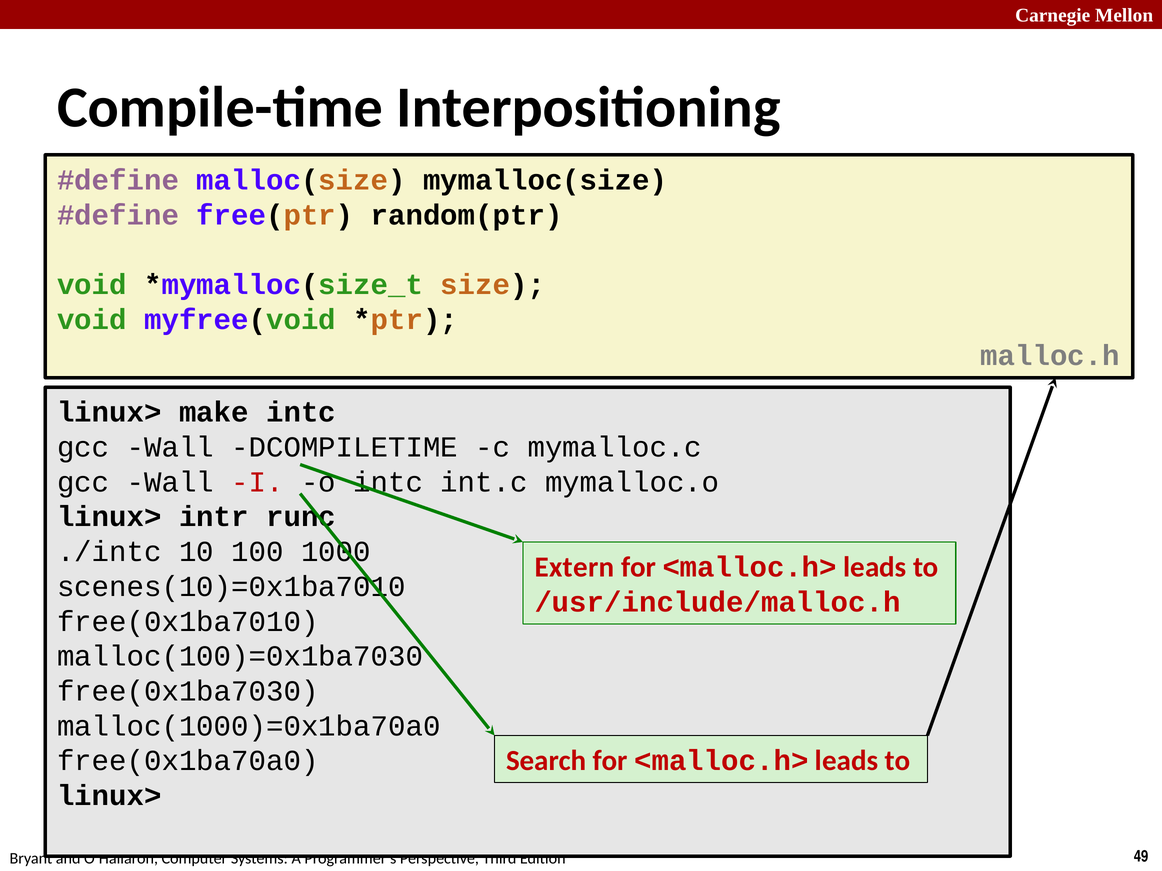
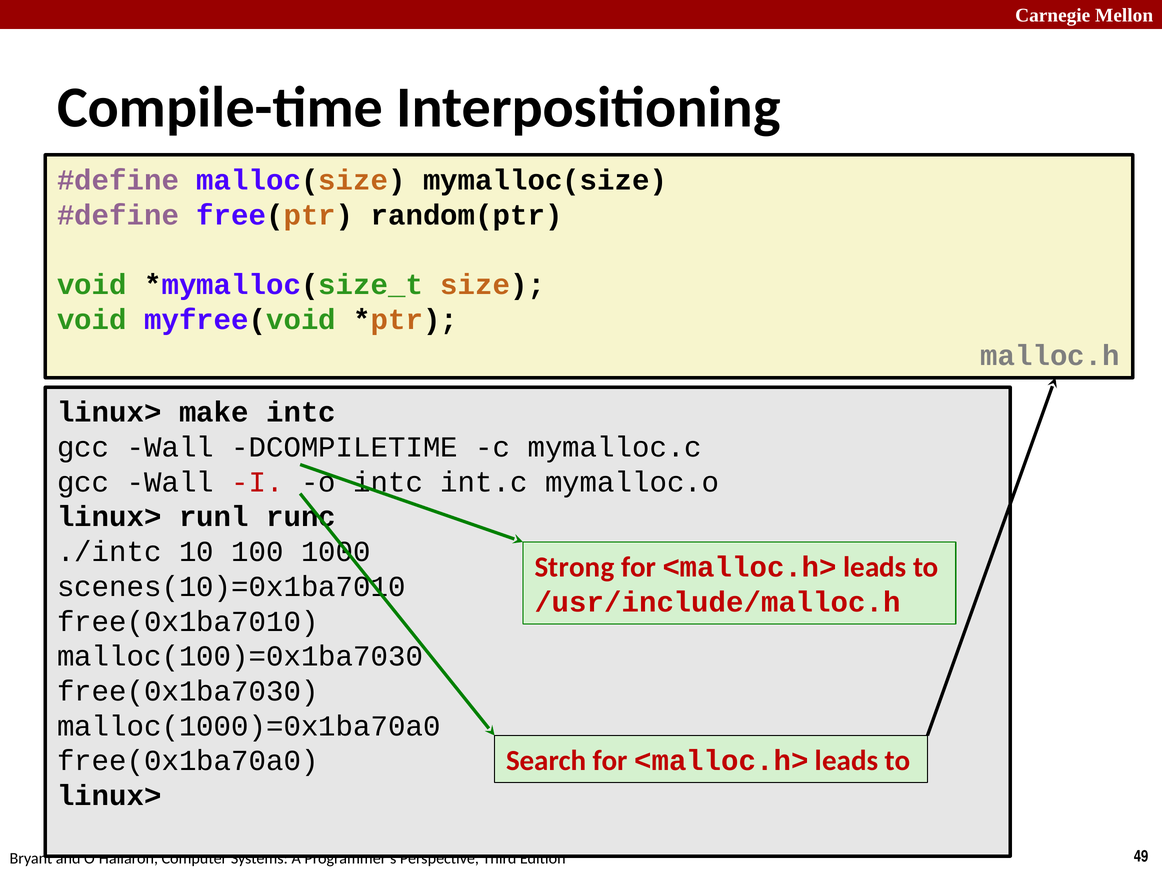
intr: intr -> runl (214, 517)
Extern: Extern -> Strong (575, 568)
